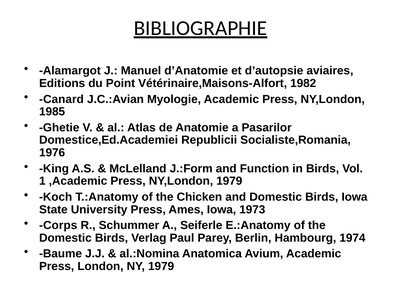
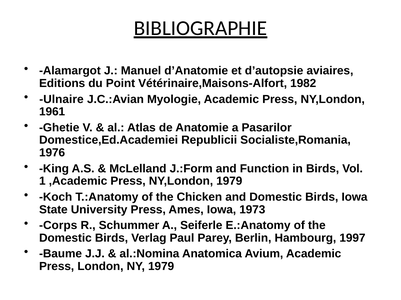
Canard: Canard -> Ulnaire (61, 99)
1985: 1985 -> 1961 (52, 112)
1974: 1974 -> 1997 (352, 239)
